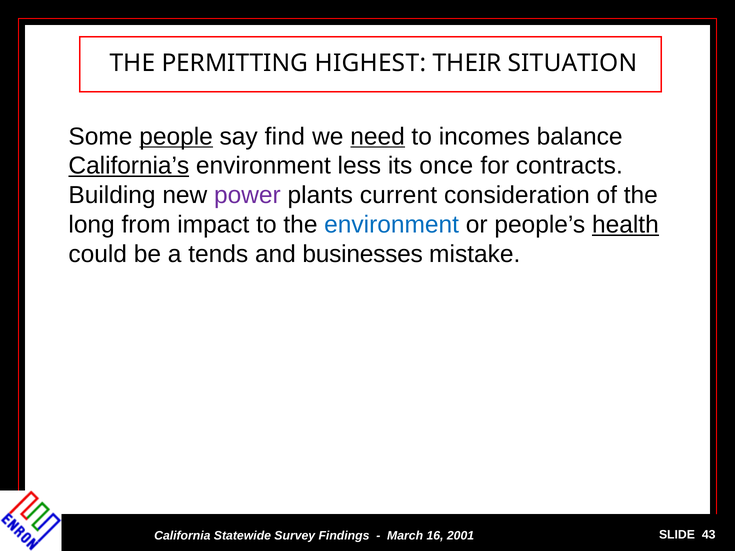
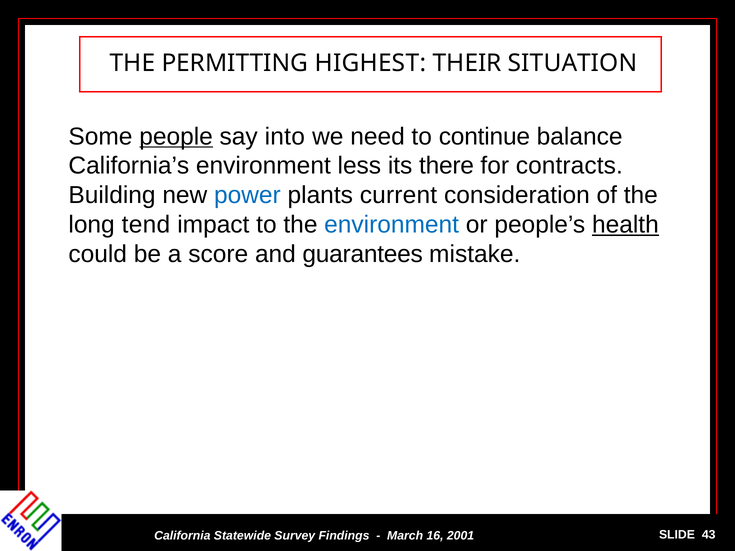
find: find -> into (285, 137)
need underline: present -> none (378, 137)
incomes: incomes -> continue (484, 137)
California’s underline: present -> none (129, 166)
once: once -> there (447, 166)
power colour: purple -> blue (247, 195)
from: from -> tend (146, 225)
tends: tends -> score (218, 254)
businesses: businesses -> guarantees (363, 254)
